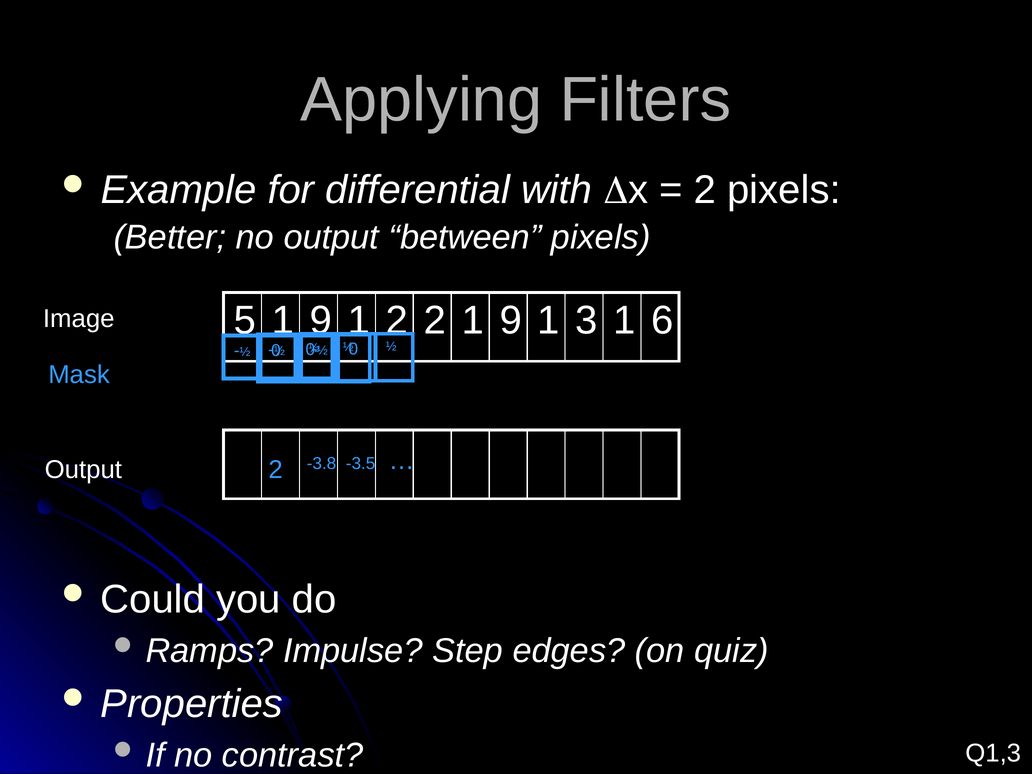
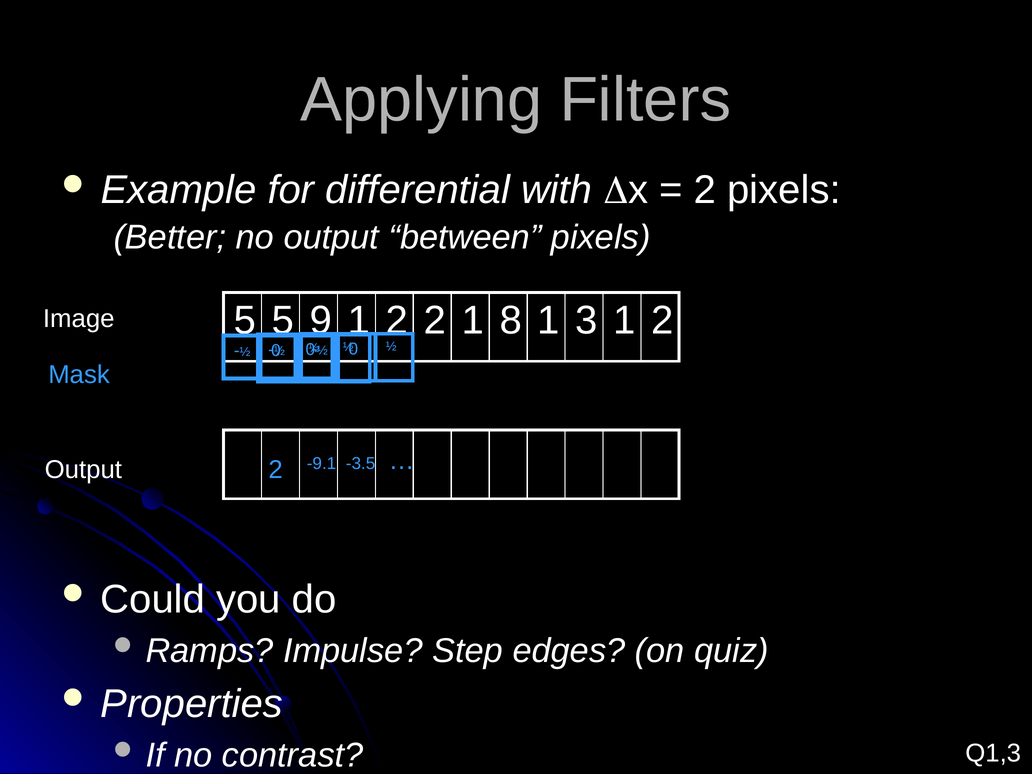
5 1: 1 -> 5 (283, 321)
2 1 9: 9 -> 8 (511, 321)
3 1 6: 6 -> 2 (662, 321)
-3.8: -3.8 -> -9.1 (322, 464)
